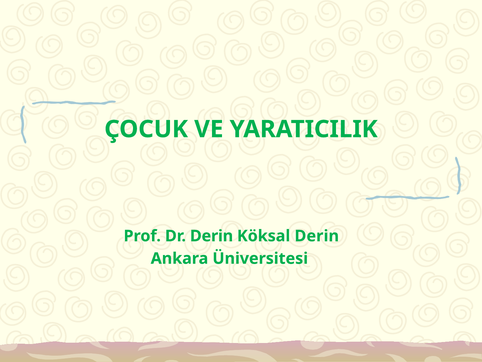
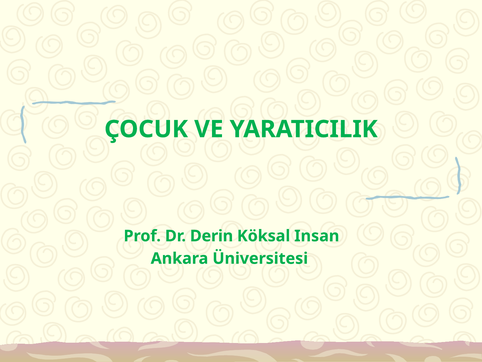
Köksal Derin: Derin -> Insan (317, 236)
